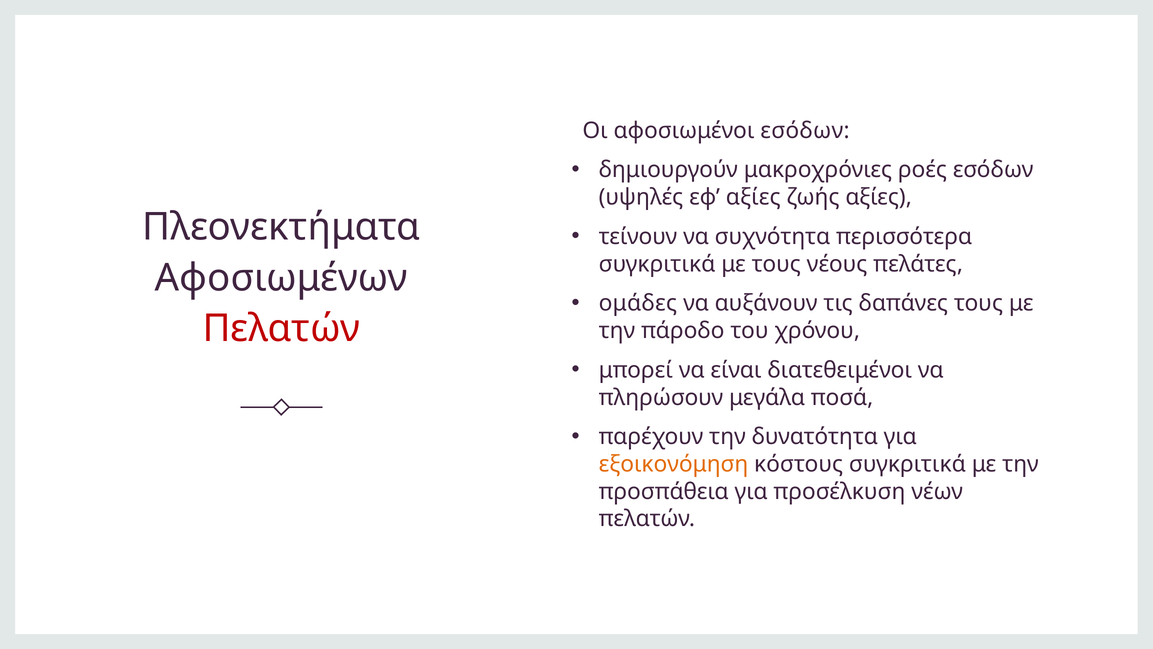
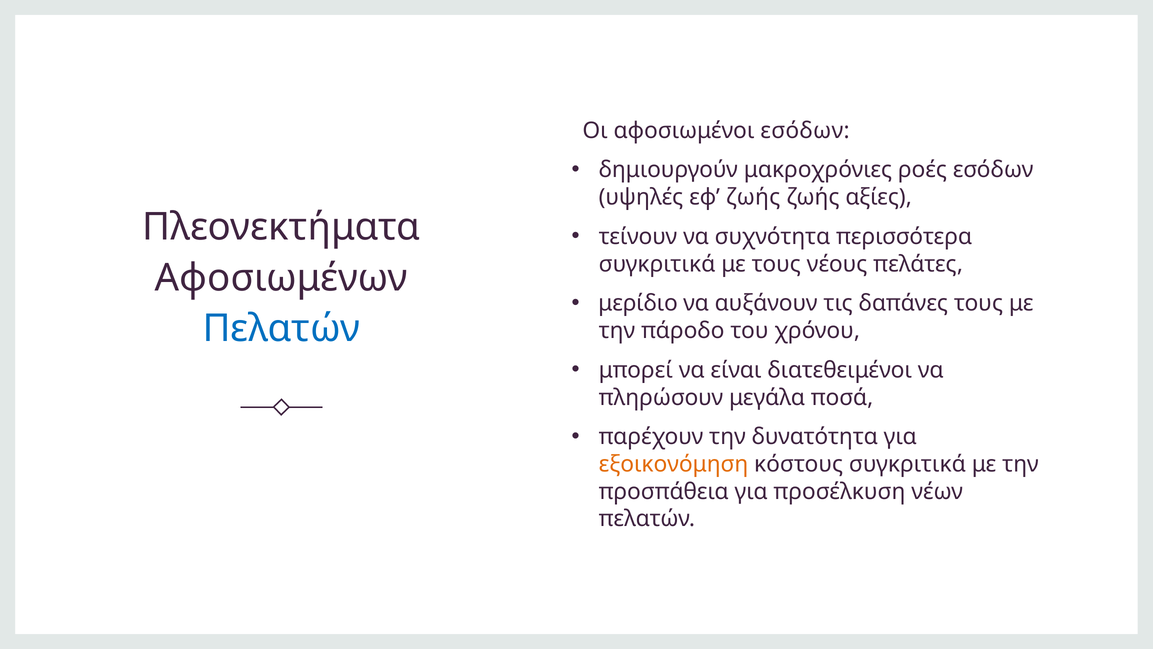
εφ αξίες: αξίες -> ζωής (753, 197)
ομάδες: ομάδες -> μερίδιο (638, 303)
Πελατών colour: red -> blue (281, 328)
